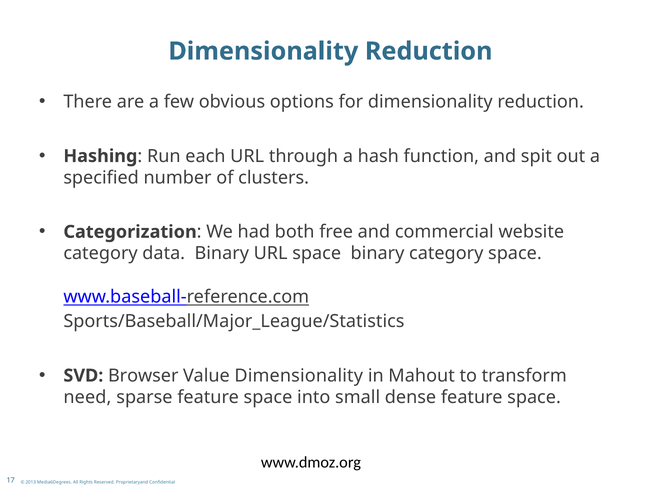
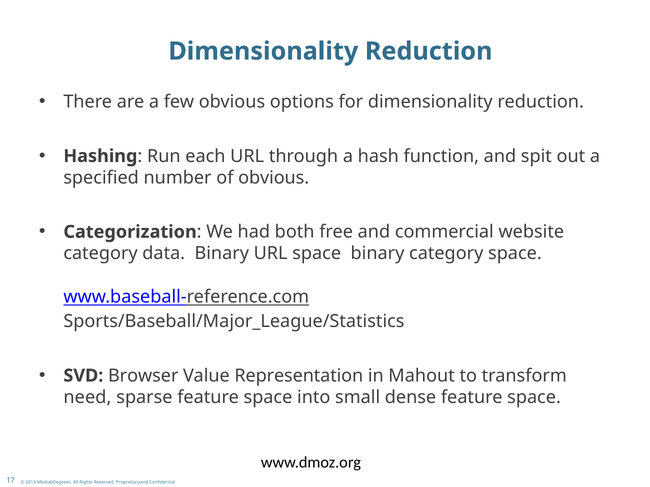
of clusters: clusters -> obvious (274, 178)
Value Dimensionality: Dimensionality -> Representation (299, 376)
